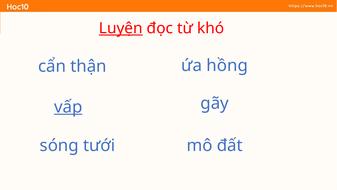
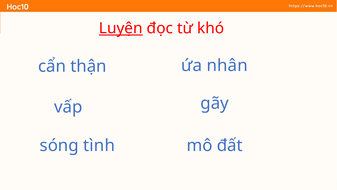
hồng: hồng -> nhân (227, 65)
vấp underline: present -> none (68, 107)
tưới: tưới -> tình (99, 145)
